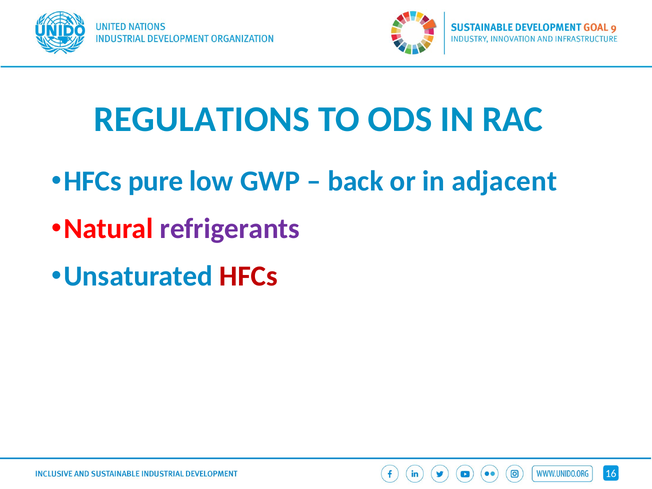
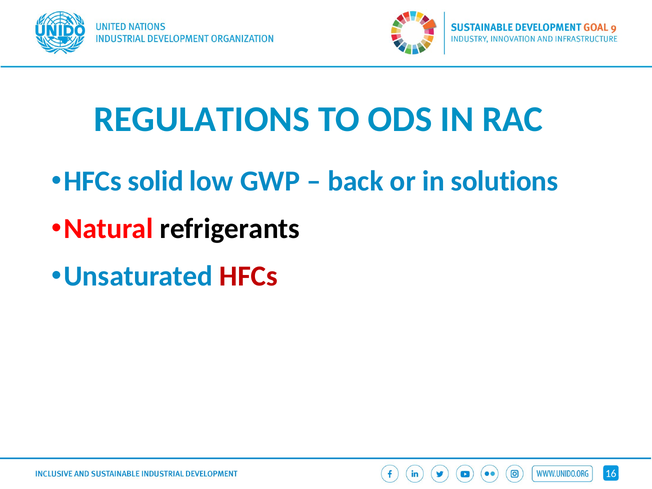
pure: pure -> solid (156, 181)
adjacent: adjacent -> solutions (505, 181)
refrigerants colour: purple -> black (230, 229)
